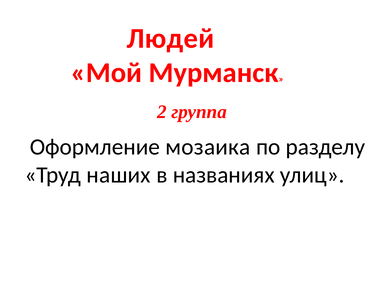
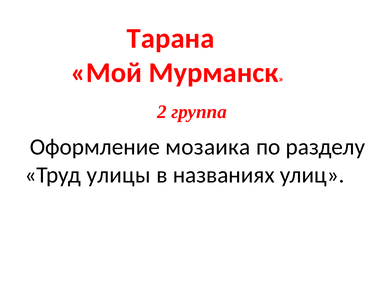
Людей: Людей -> Тарана (171, 38)
наших: наших -> улицы (119, 175)
